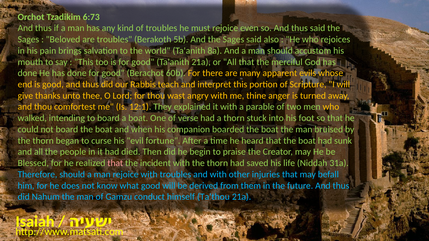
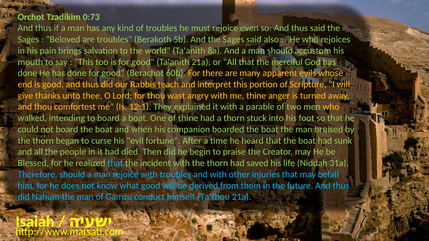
6:73: 6:73 -> 0:73 (91, 17)
of verse: verse -> thine (188, 118)
that colour: pink -> light blue (115, 163)
